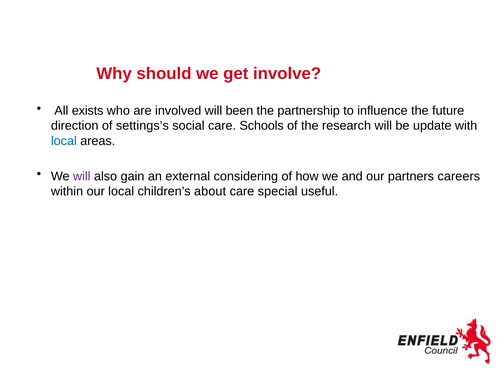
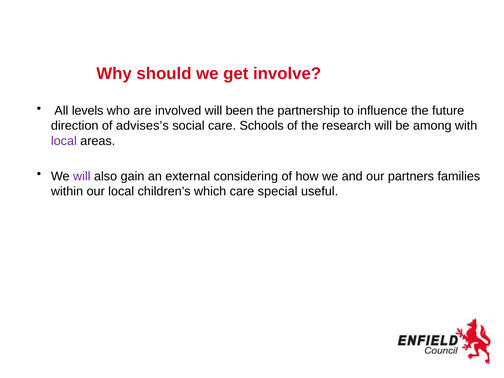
exists: exists -> levels (88, 111)
settings’s: settings’s -> advises’s (142, 126)
update: update -> among (432, 126)
local colour: blue -> purple (64, 141)
careers: careers -> families (459, 176)
about: about -> which (210, 191)
